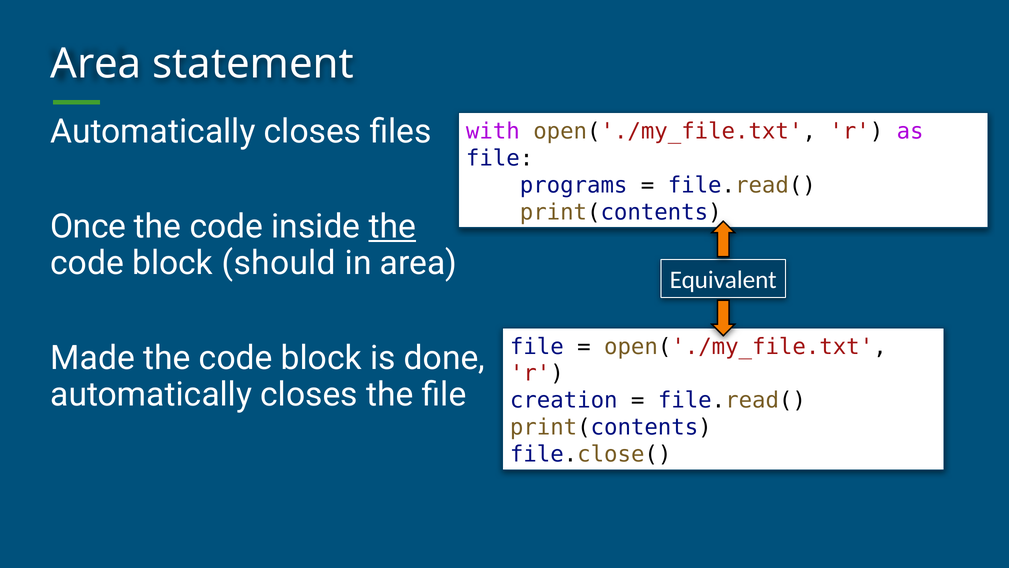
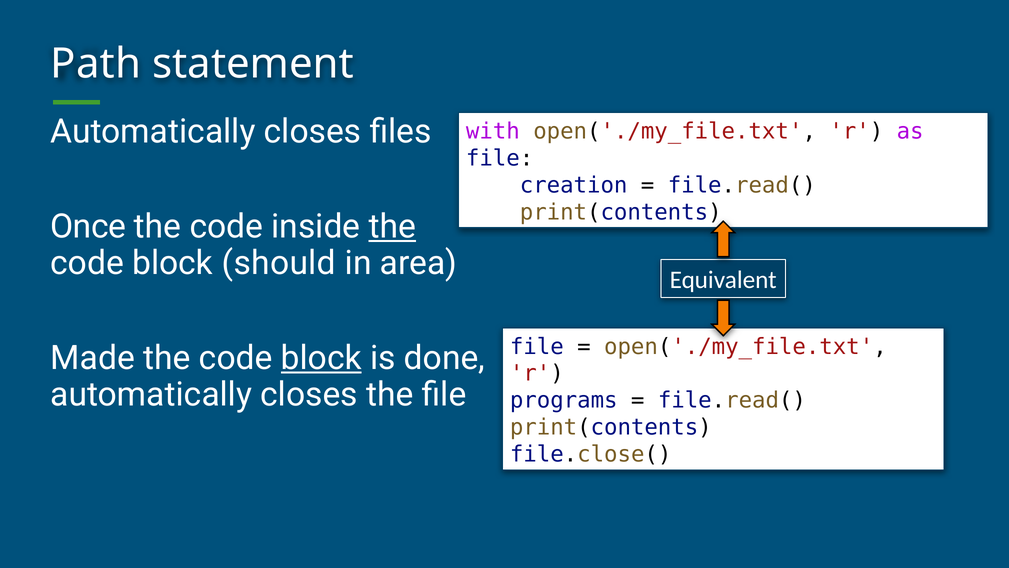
Area: Area -> Path (96, 64)
programs: programs -> creation (574, 185)
block underline: none -> present (321, 358)
creation: creation -> programs (564, 400)
